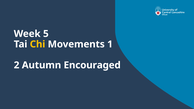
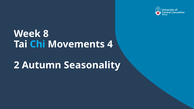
5: 5 -> 8 (46, 34)
Chi colour: yellow -> light blue (38, 44)
1: 1 -> 4 (110, 44)
Encouraged: Encouraged -> Seasonality (92, 65)
